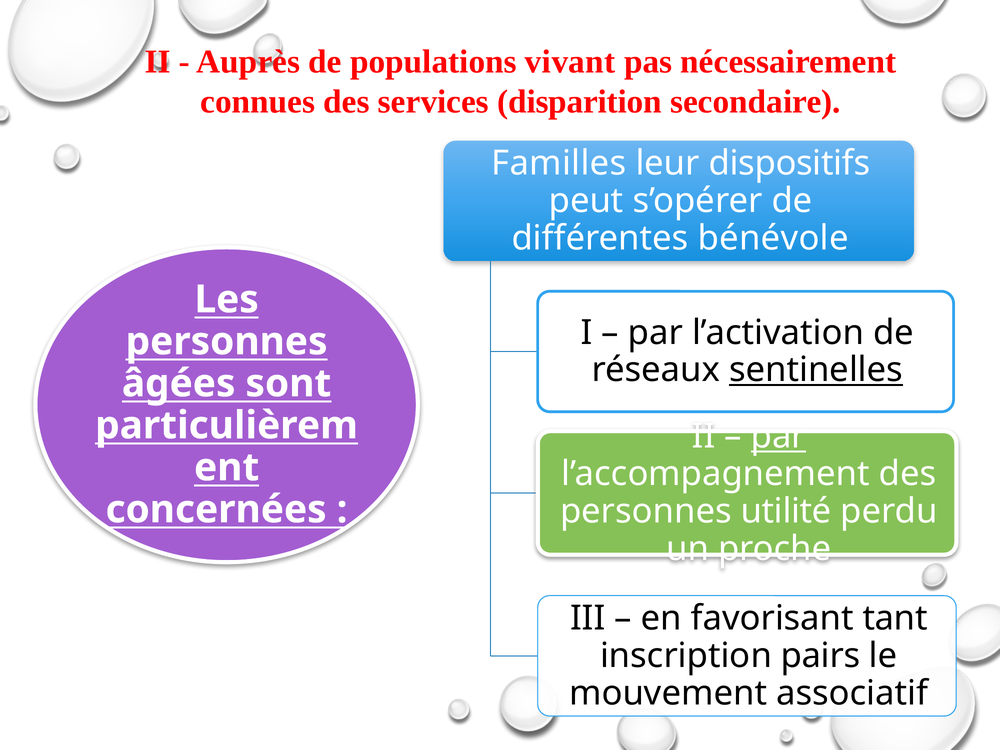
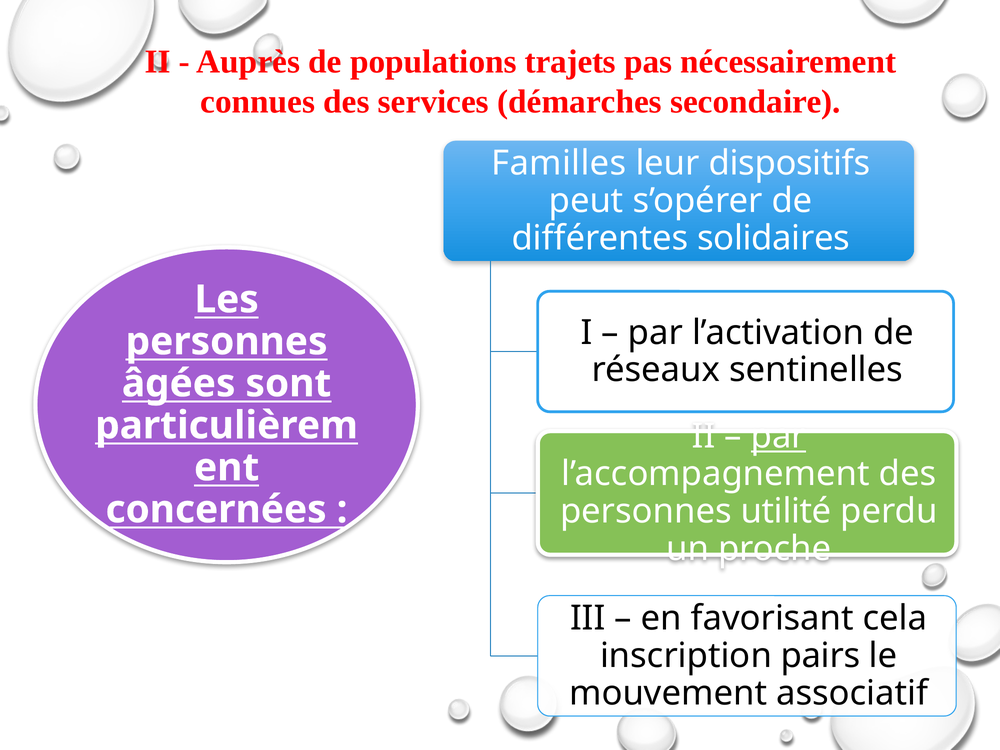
vivant: vivant -> trajets (570, 62)
disparition: disparition -> démarches (580, 102)
bénévole: bénévole -> solidaires (773, 238)
sentinelles underline: present -> none (816, 370)
tant: tant -> cela (895, 618)
